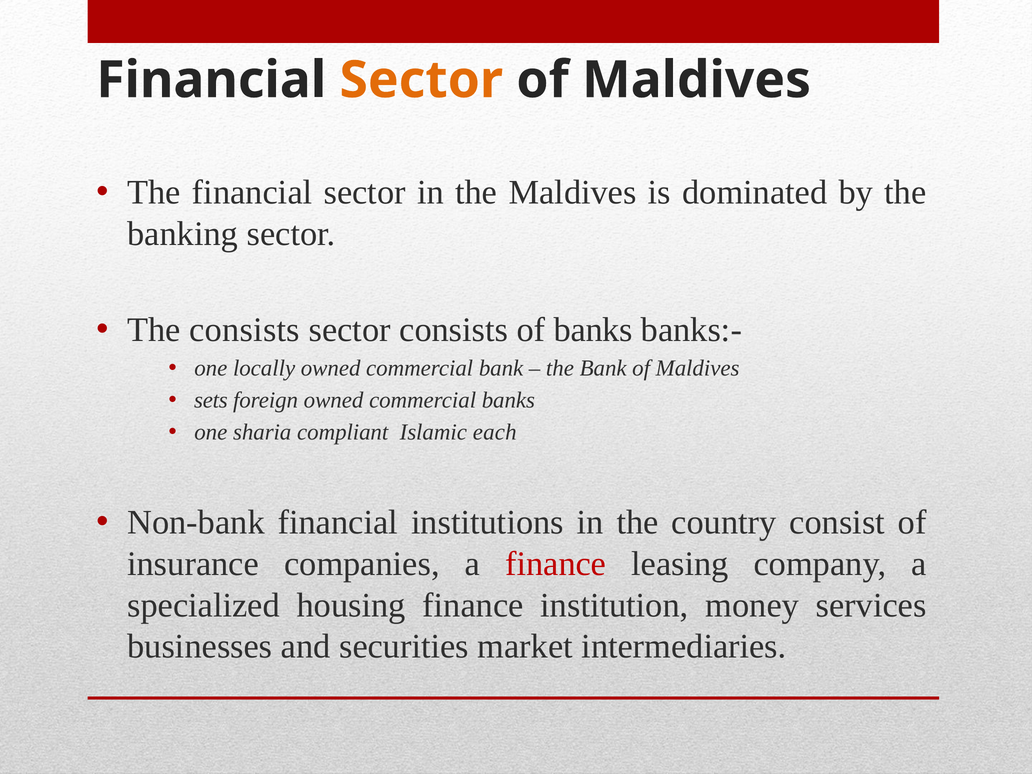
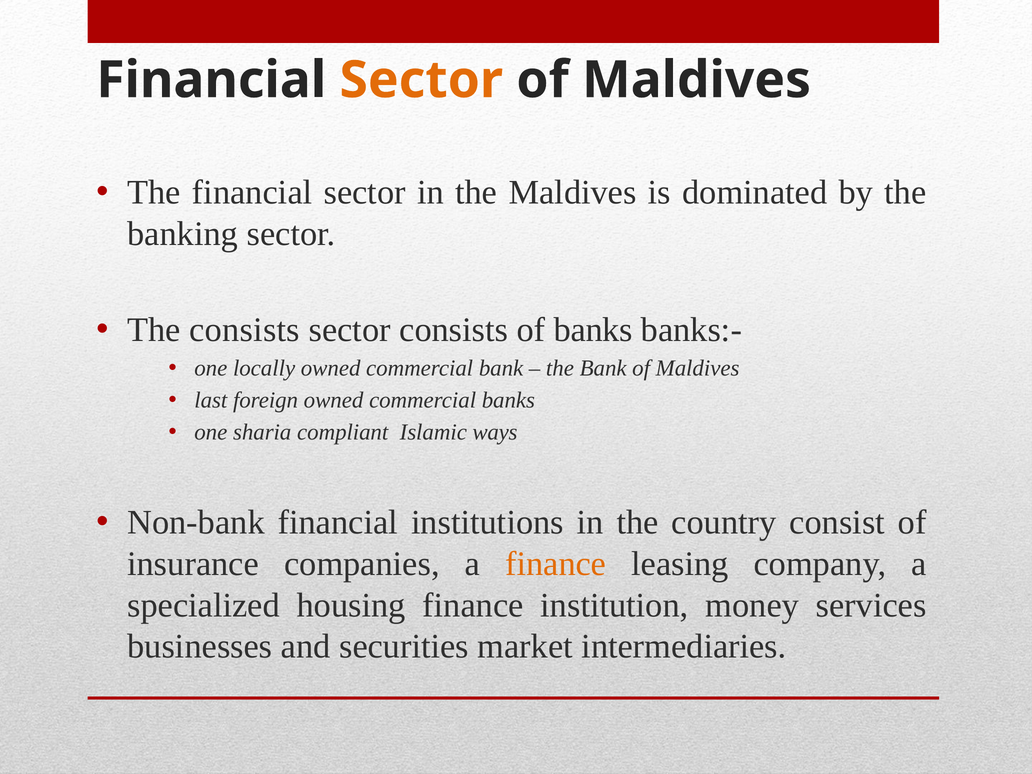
sets: sets -> last (211, 400)
each: each -> ways (495, 432)
finance colour: red -> orange (556, 564)
